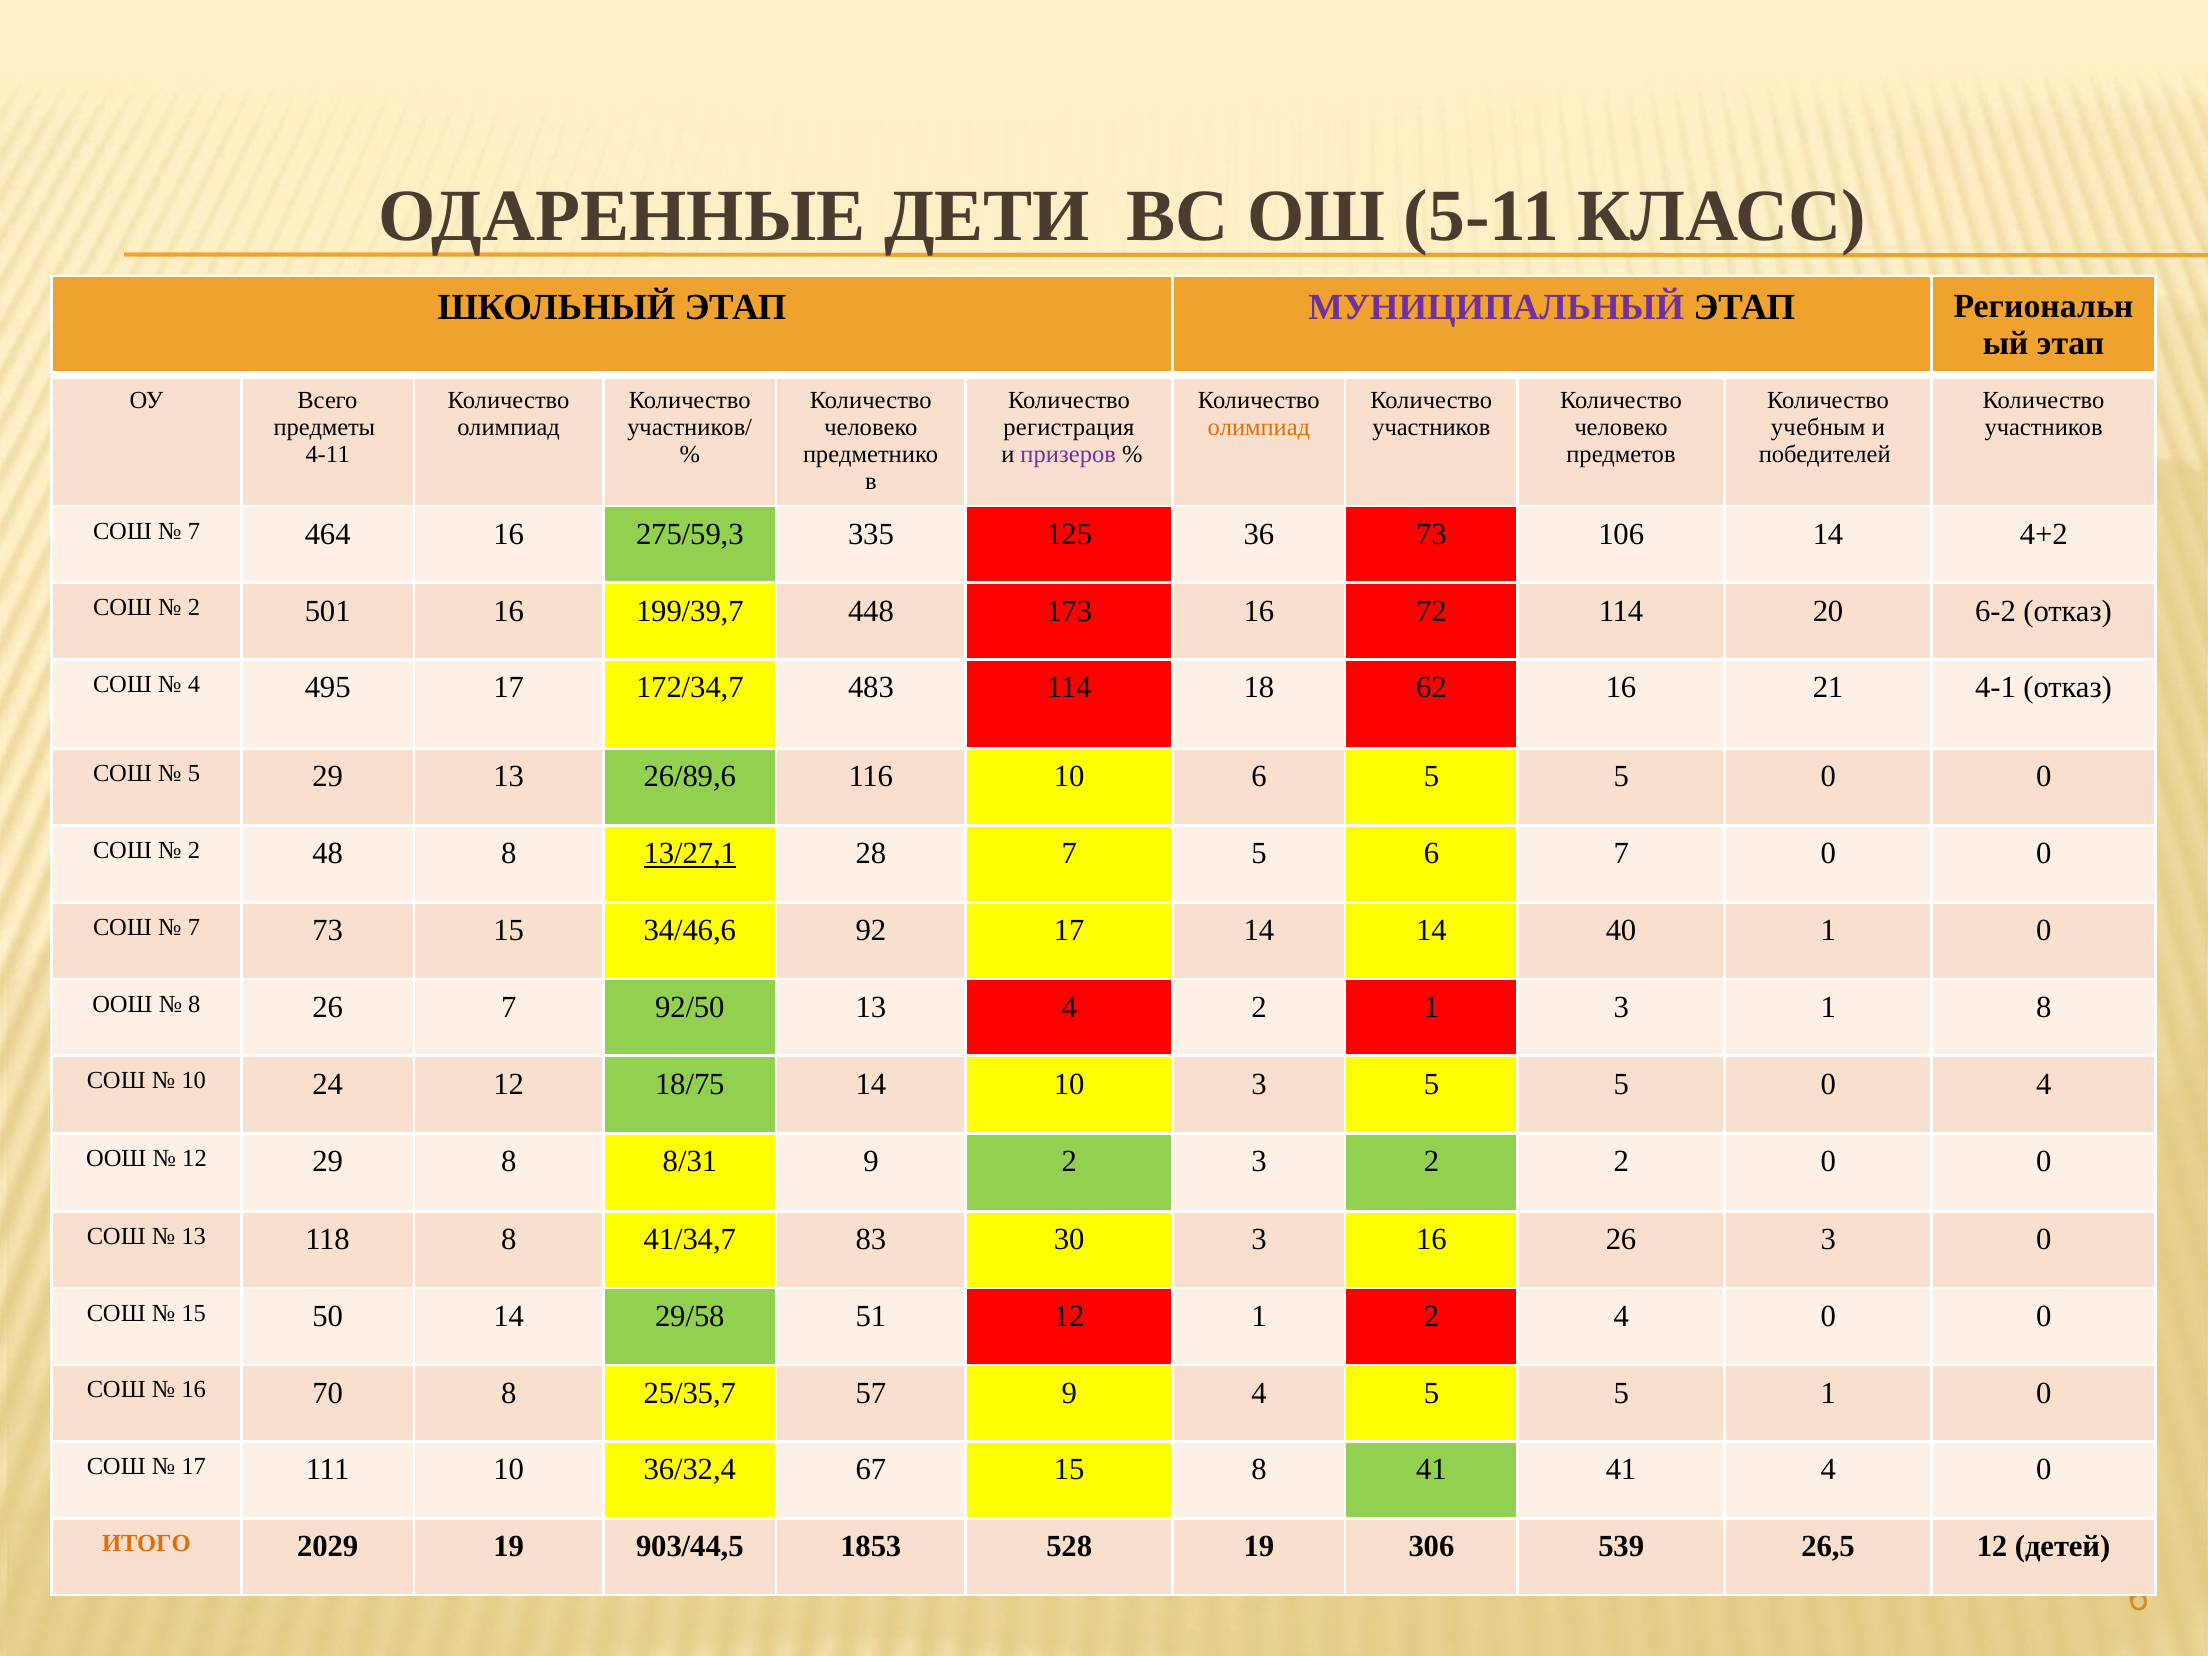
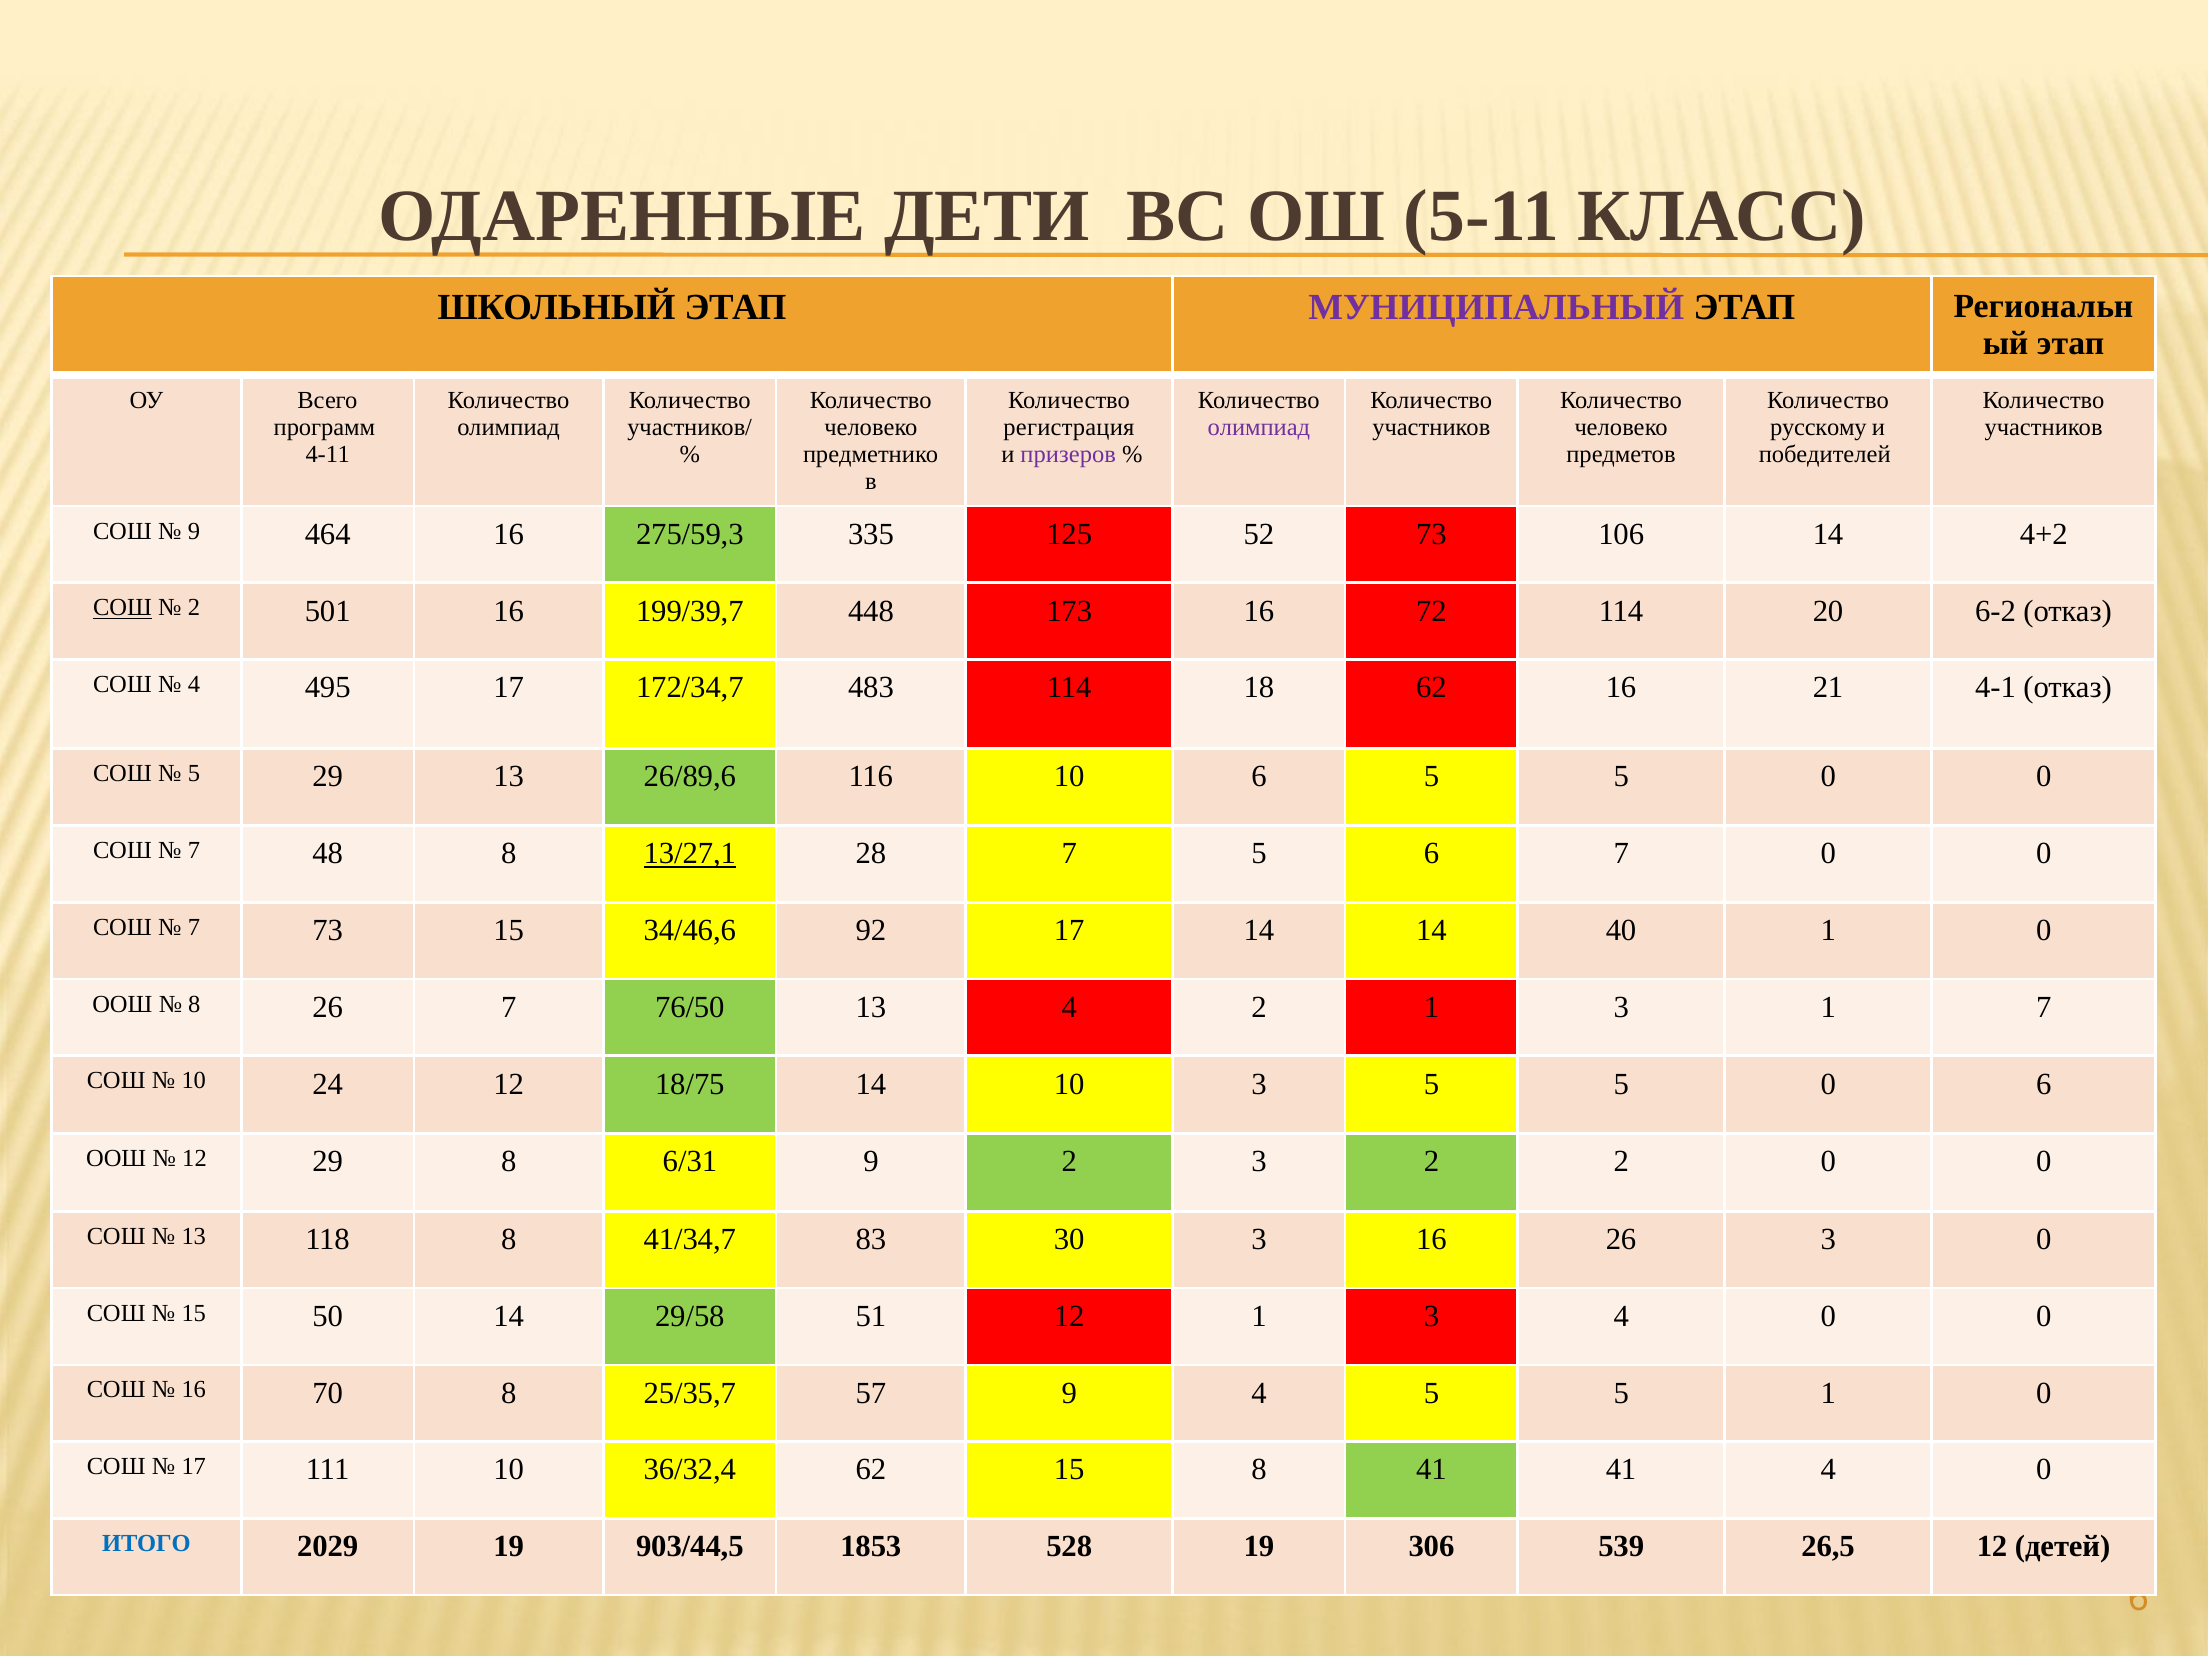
предметы: предметы -> программ (324, 427)
олимпиад colour: orange -> purple (1259, 427)
учебным: учебным -> русскому (1818, 427)
7: 7 -> 9 (194, 531)
36: 36 -> 52 (1259, 534)
СОШ underline: none -> present (122, 608)
2: 2 -> 7 (194, 851)
92/50: 92/50 -> 76/50 (690, 1007)
1 8: 8 -> 7 (2044, 1007)
0 4: 4 -> 6 (2044, 1084)
8/31: 8/31 -> 6/31 (690, 1162)
12 1 2: 2 -> 3 (1431, 1316)
36/32,4 67: 67 -> 62 (871, 1470)
ИТОГО colour: orange -> blue (146, 1543)
